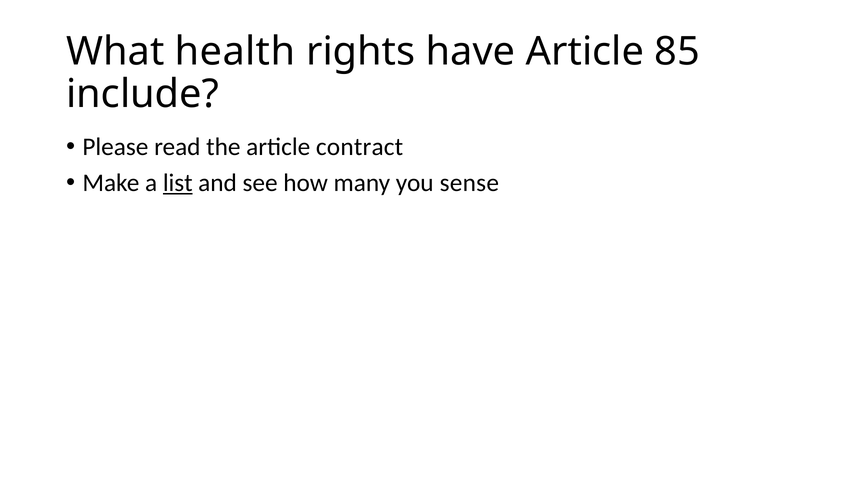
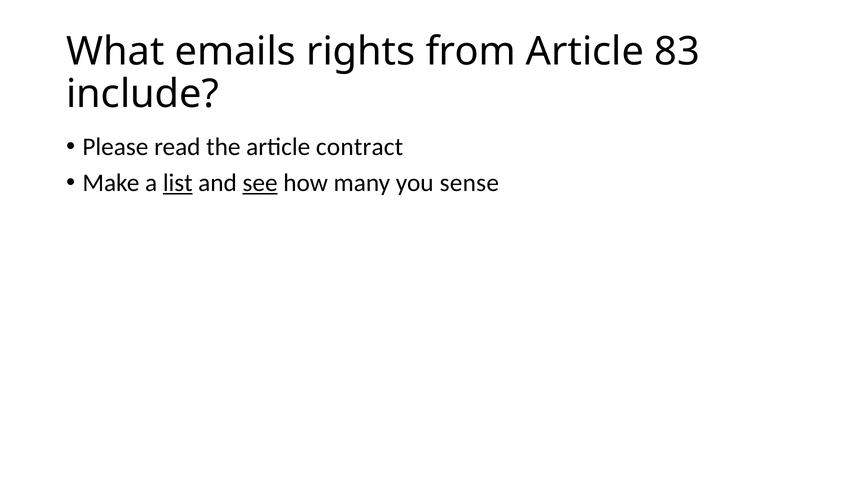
health: health -> emails (235, 51)
have: have -> from (471, 51)
85: 85 -> 83 (677, 51)
see underline: none -> present (260, 183)
